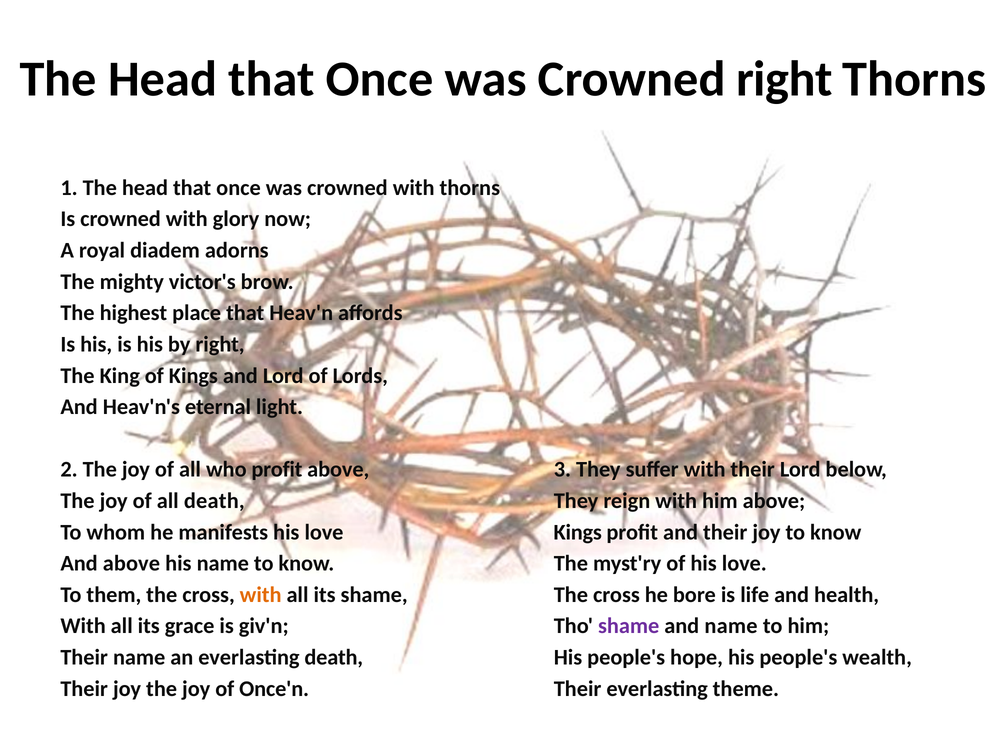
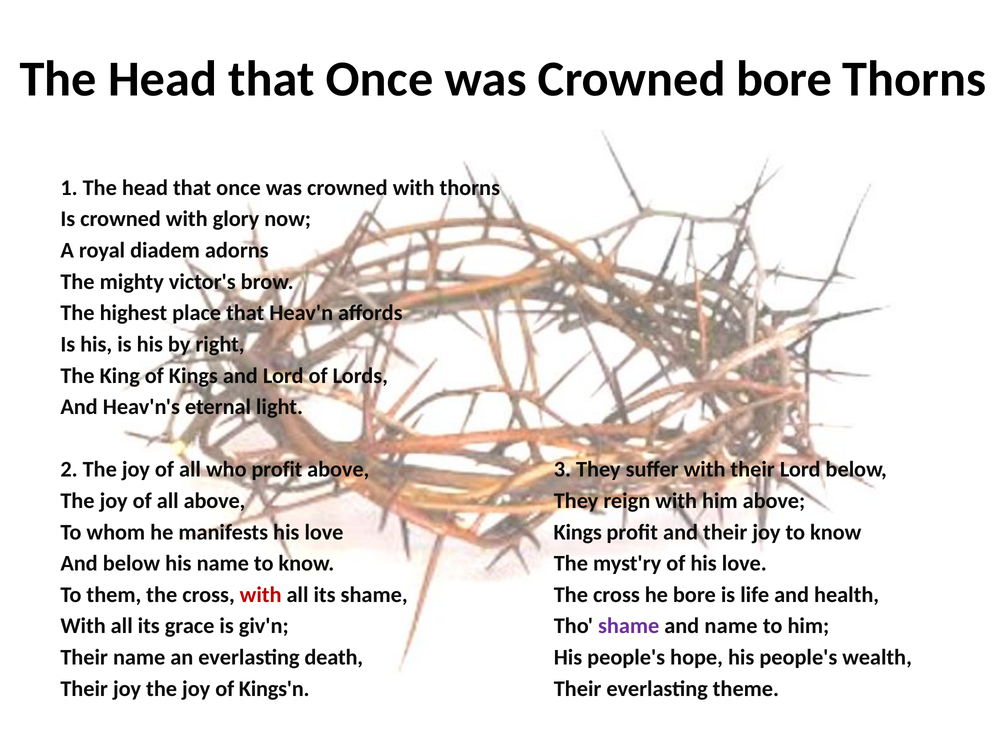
Crowned right: right -> bore (784, 79)
all death: death -> above (215, 501)
And above: above -> below (131, 564)
with colour: orange -> red (261, 595)
Once'n: Once'n -> Kings'n (274, 689)
